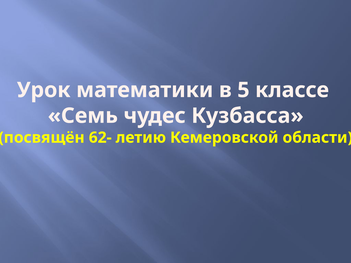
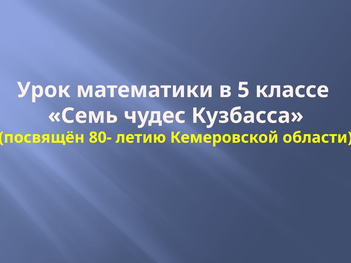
62-: 62- -> 80- (100, 138)
